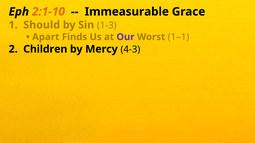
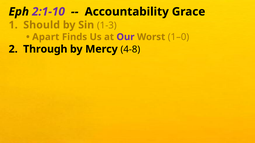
2:1-10 colour: orange -> purple (48, 12)
Immeasurable: Immeasurable -> Accountability (127, 12)
1–1: 1–1 -> 1–0 (178, 37)
Children: Children -> Through (45, 49)
4-3: 4-3 -> 4-8 (130, 50)
